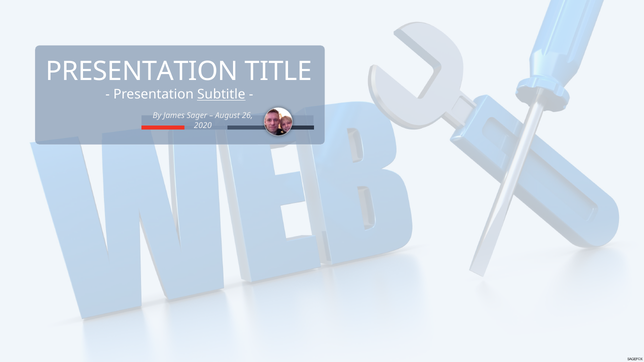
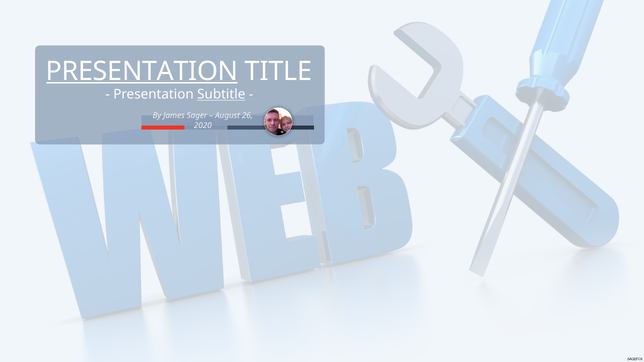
PRESENTATION underline: none -> present (142, 71)
